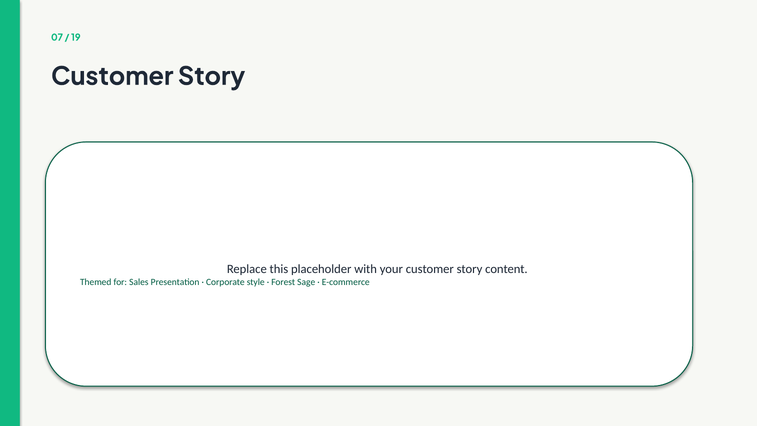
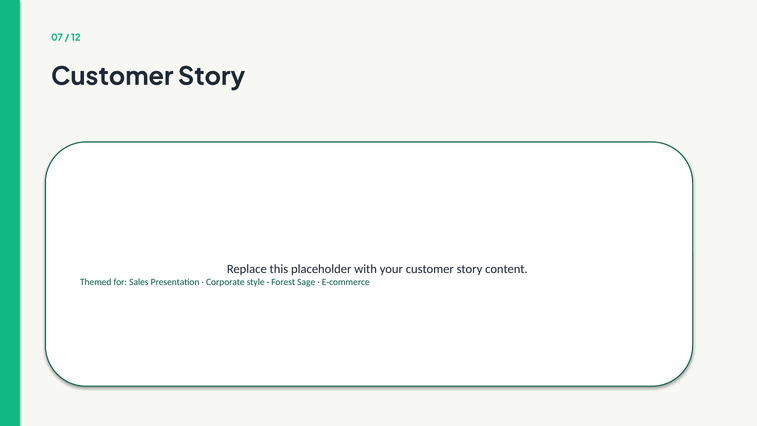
19: 19 -> 12 (76, 37)
